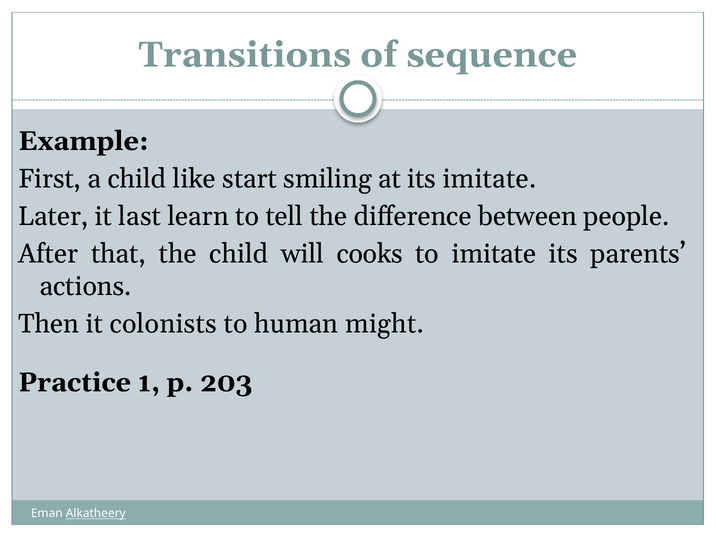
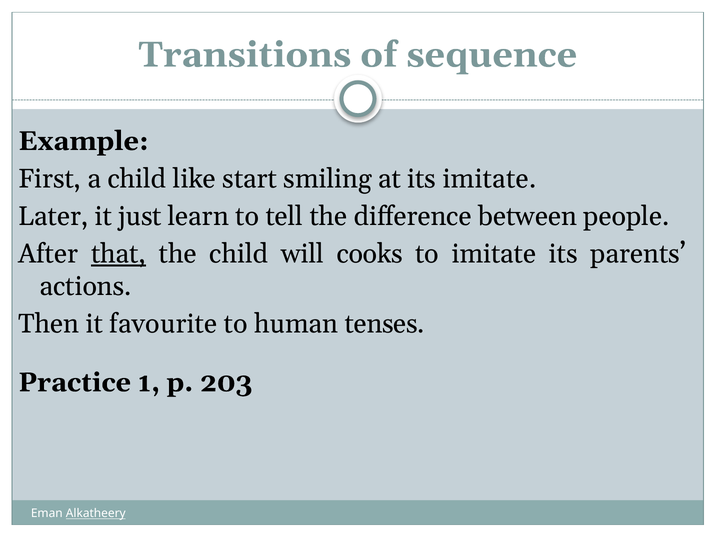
last: last -> just (140, 216)
that underline: none -> present (118, 254)
colonists: colonists -> favourite (163, 324)
might: might -> tenses (385, 324)
